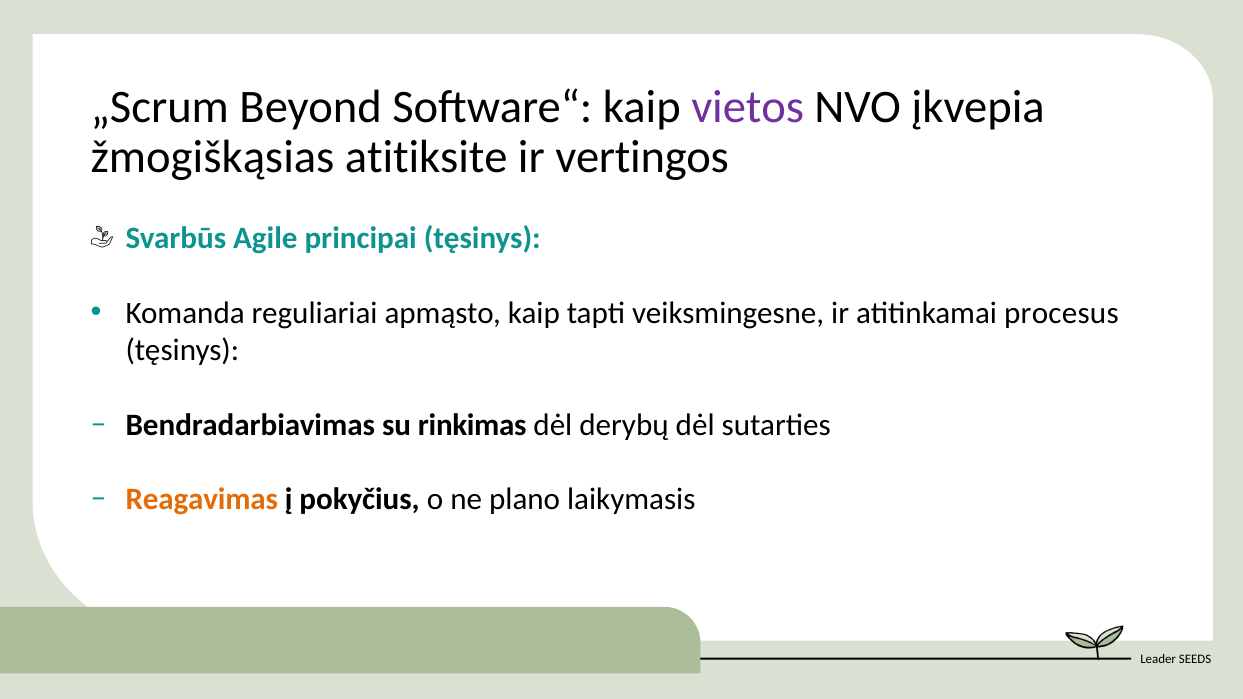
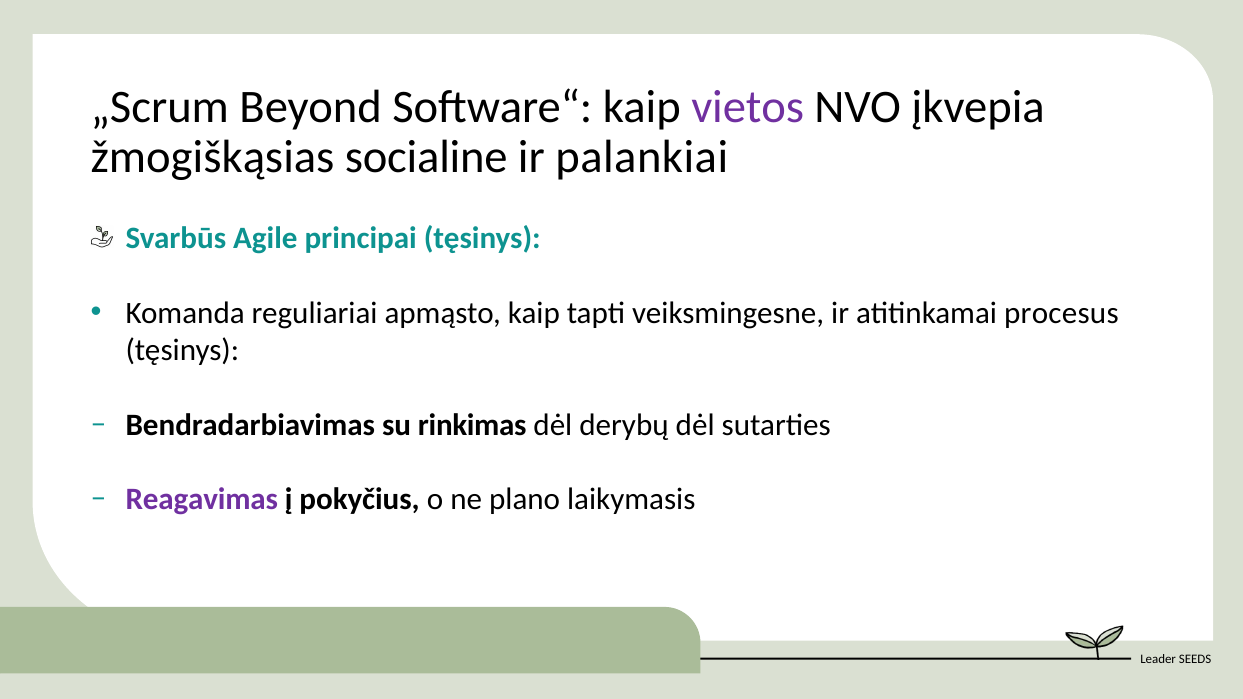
atitiksite: atitiksite -> socialine (426, 157)
vertingos: vertingos -> palankiai (642, 157)
Reagavimas colour: orange -> purple (202, 500)
